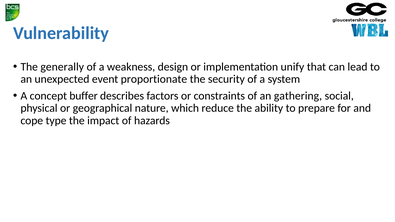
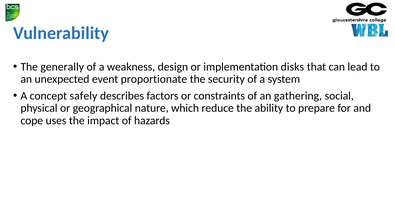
unify: unify -> disks (292, 67)
buffer: buffer -> safely (83, 96)
type: type -> uses (56, 121)
